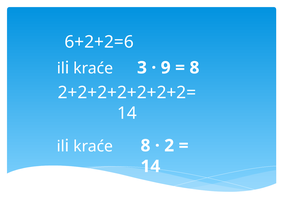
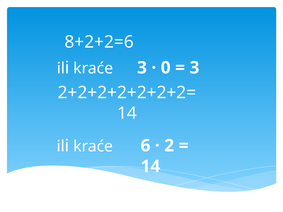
6+2+2=6: 6+2+2=6 -> 8+2+2=6 (99, 42)
9: 9 -> 0 (166, 68)
8: 8 -> 3 (194, 68)
kraće 8: 8 -> 6 (145, 146)
